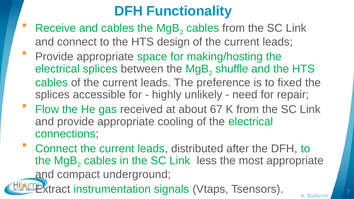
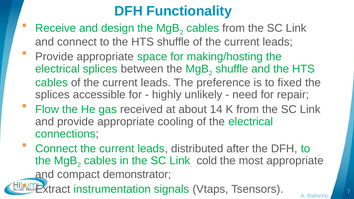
and cables: cables -> design (118, 28)
HTS design: design -> shuffle (173, 42)
67: 67 -> 14 (216, 110)
less: less -> cold (207, 161)
underground: underground -> demonstrator (137, 175)
